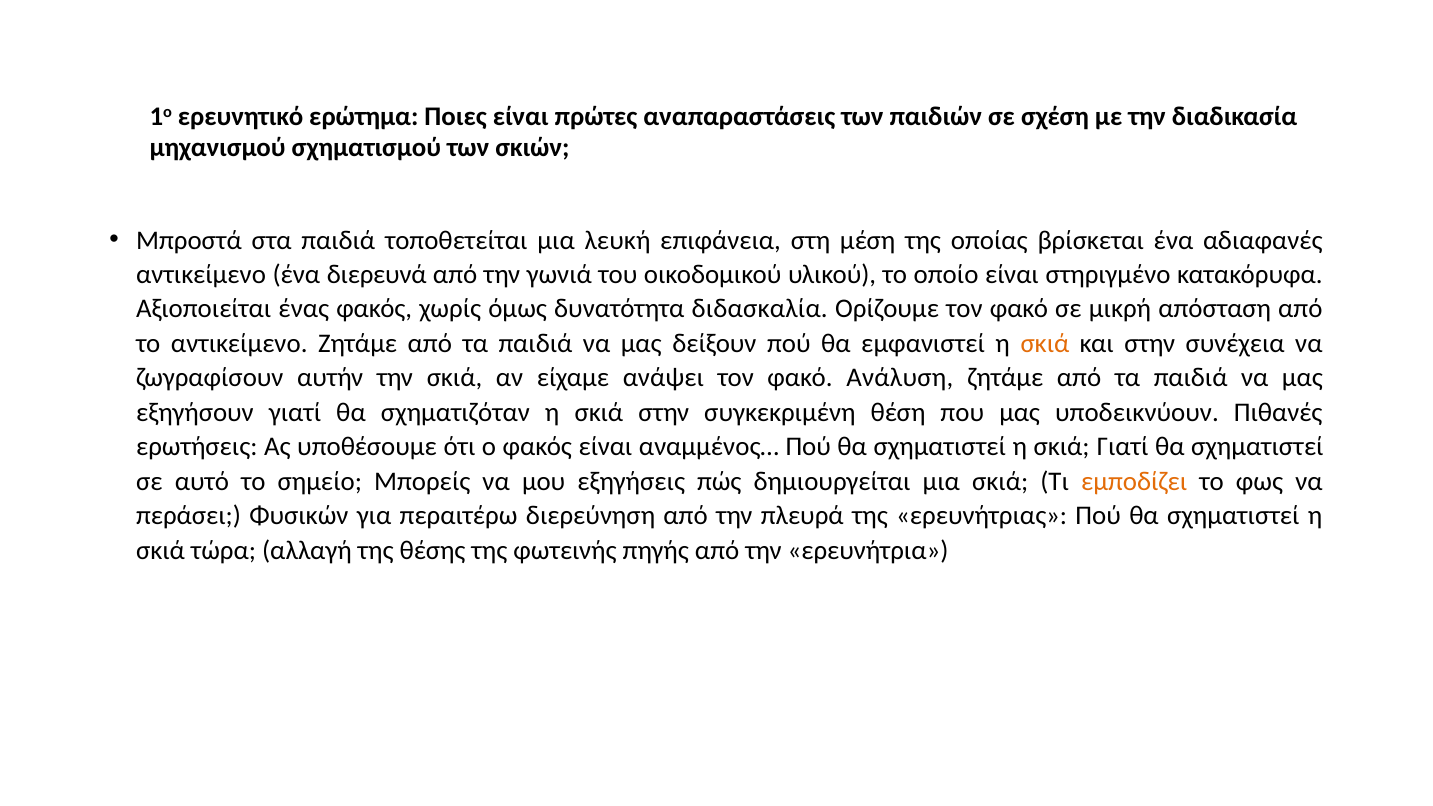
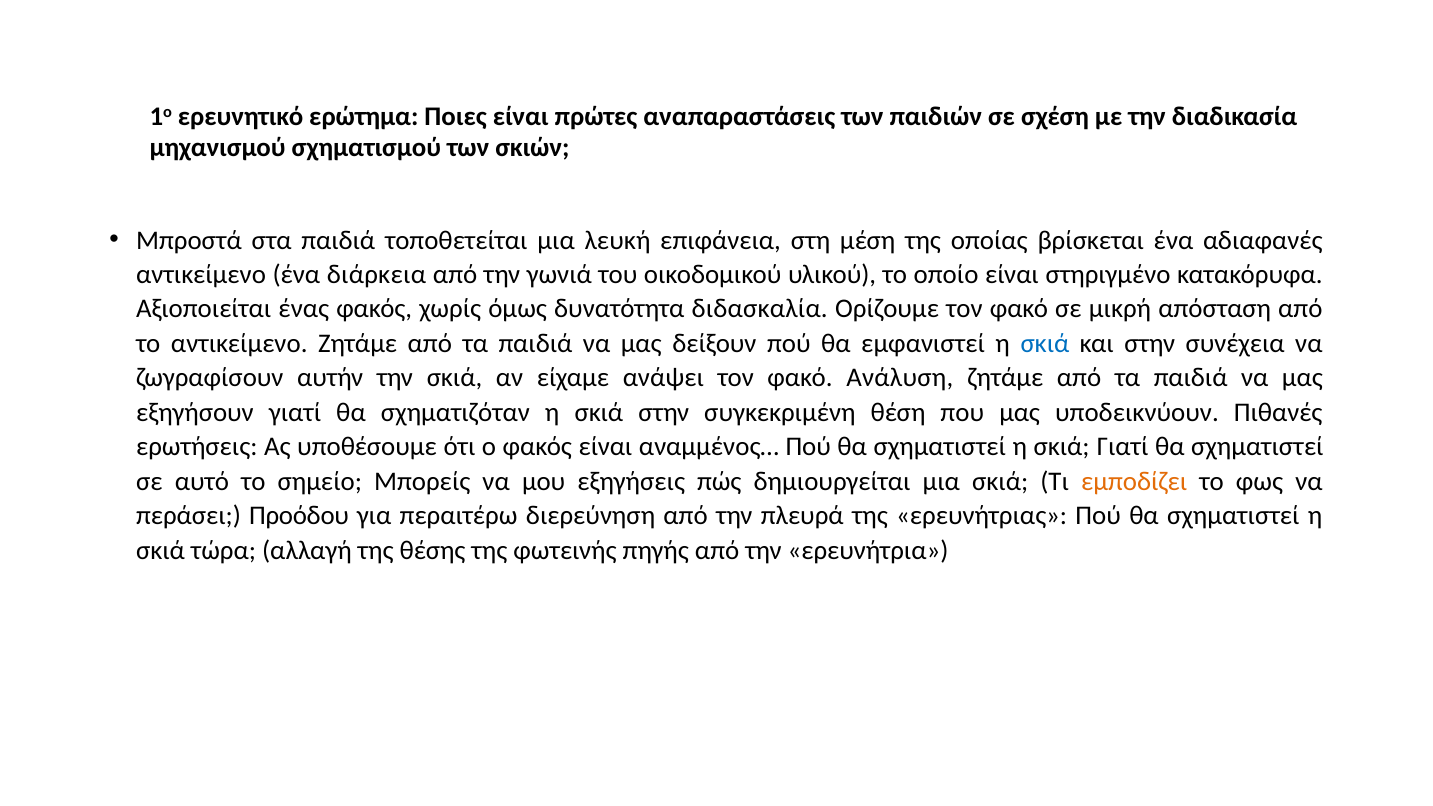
διερευνά: διερευνά -> διάρκεια (376, 275)
σκιά colour: orange -> blue (1045, 344)
Φυσικών: Φυσικών -> Προόδου (299, 516)
